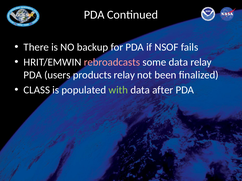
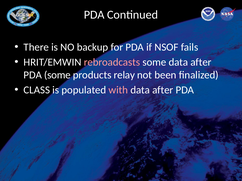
some data relay: relay -> after (201, 62)
PDA users: users -> some (57, 75)
with colour: light green -> pink (118, 90)
